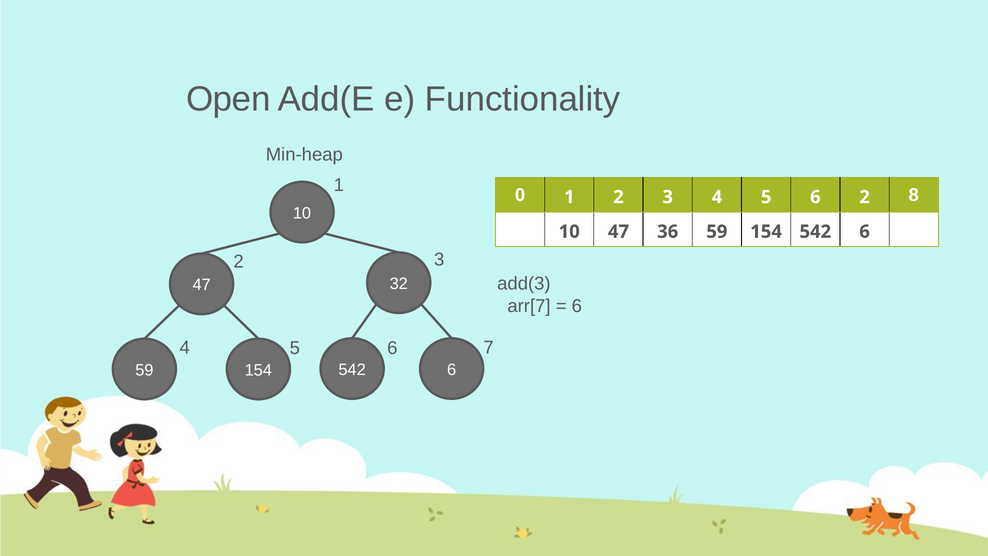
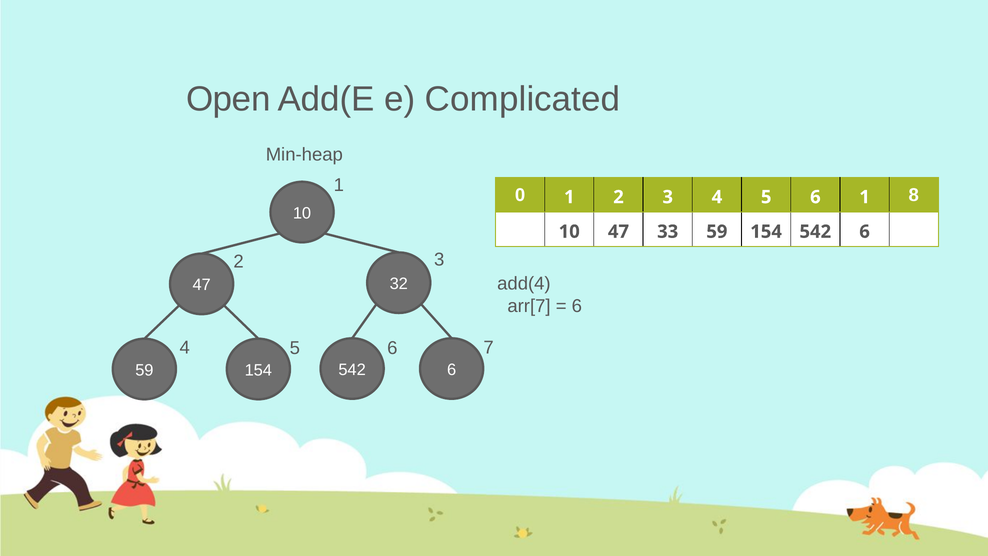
Functionality: Functionality -> Complicated (523, 99)
5 6 2: 2 -> 1 (865, 197)
36: 36 -> 33 (668, 232)
add(3: add(3 -> add(4 (524, 284)
